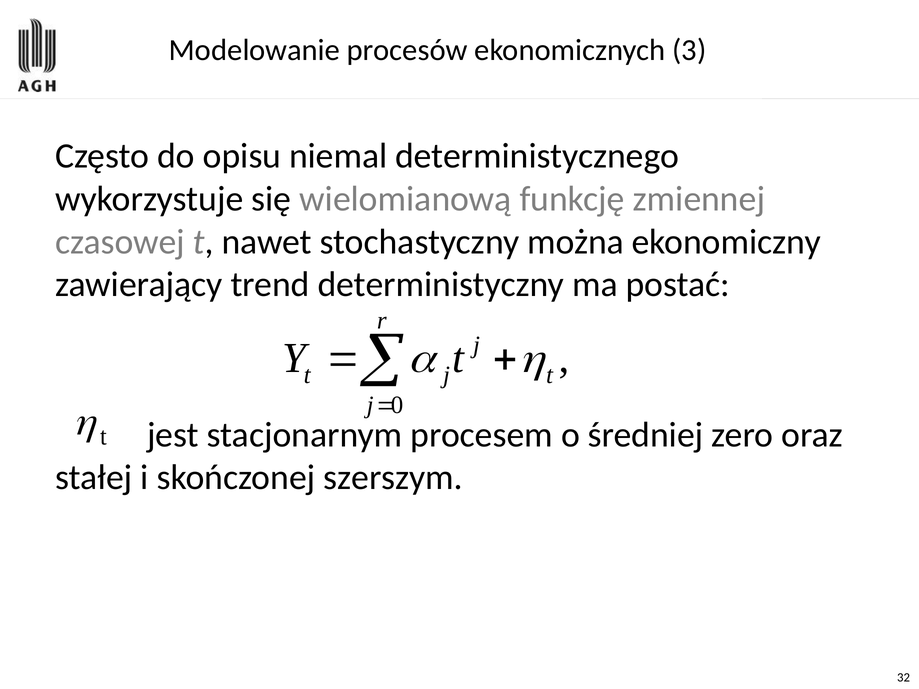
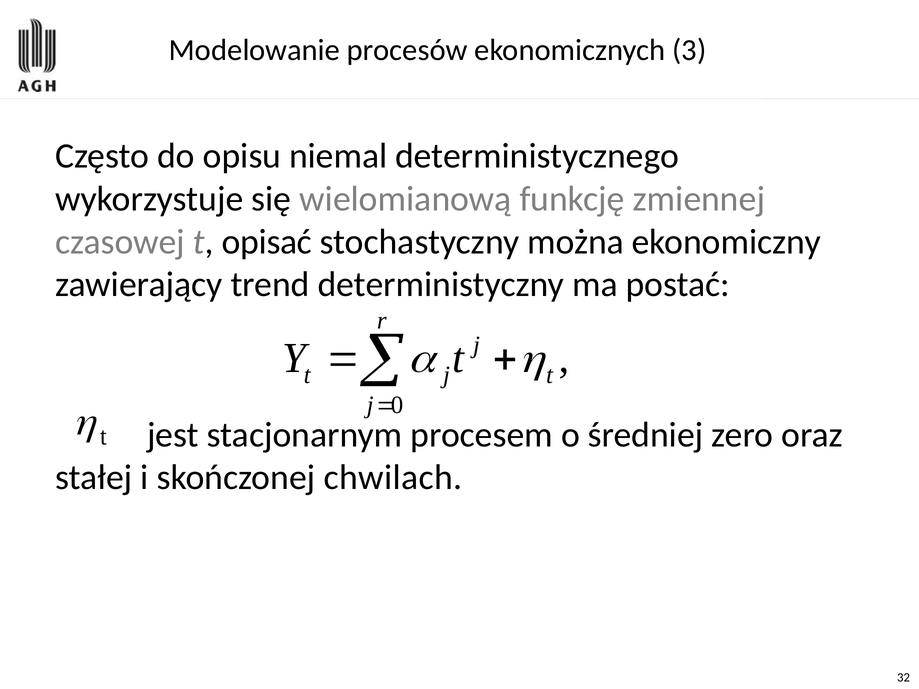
nawet: nawet -> opisać (267, 242)
szerszym: szerszym -> chwilach (393, 478)
